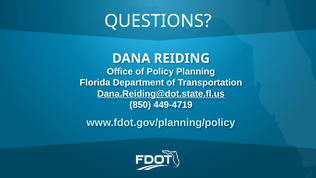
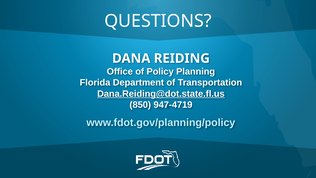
449-4719: 449-4719 -> 947-4719 (173, 105)
